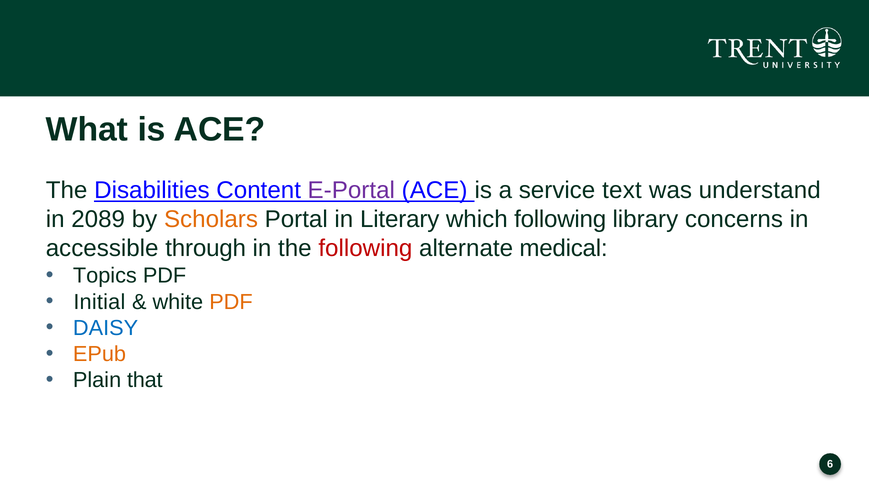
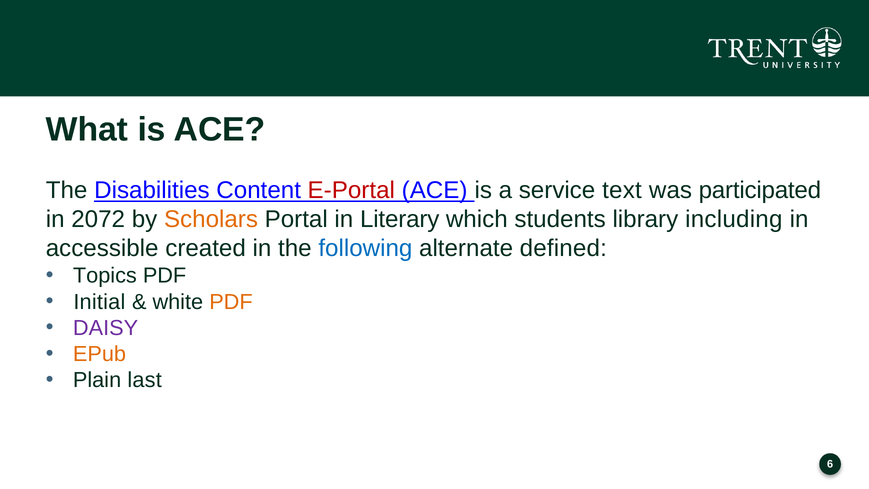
E-Portal colour: purple -> red (351, 190)
understand: understand -> participated (760, 190)
2089: 2089 -> 2072 (98, 219)
which following: following -> students (560, 219)
concerns: concerns -> including (734, 219)
through: through -> created (206, 248)
following colour: red -> blue (365, 248)
medical: medical -> defined (563, 248)
DAISY colour: blue -> purple (106, 328)
that: that -> last (145, 380)
